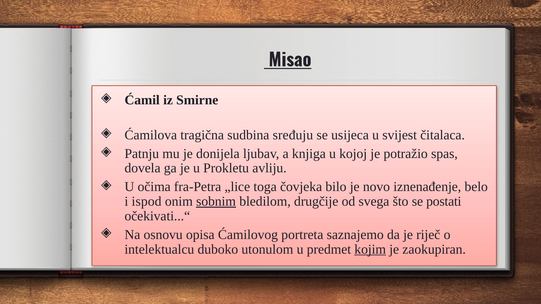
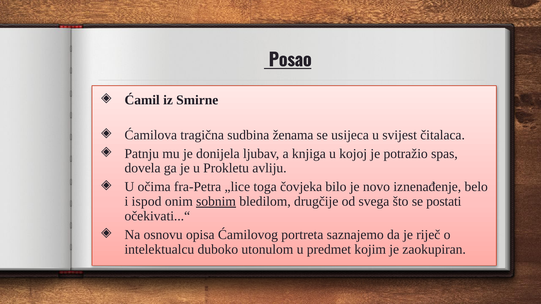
Misao: Misao -> Posao (290, 60)
sređuju: sređuju -> ženama (293, 135)
kojim underline: present -> none (370, 249)
